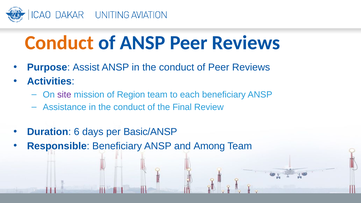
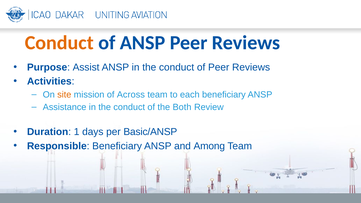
site colour: purple -> orange (64, 95)
Region: Region -> Across (131, 95)
Final: Final -> Both (182, 107)
6: 6 -> 1 (77, 132)
